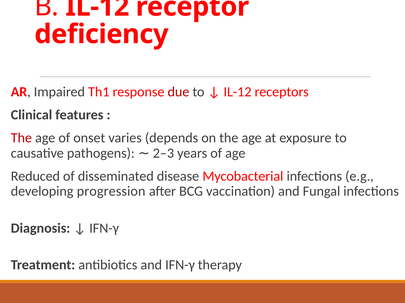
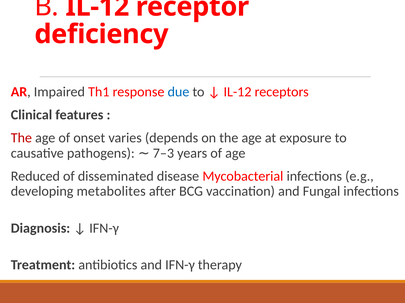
due colour: red -> blue (178, 92)
2–3: 2–3 -> 7–3 (163, 153)
progression: progression -> metabolites (111, 192)
